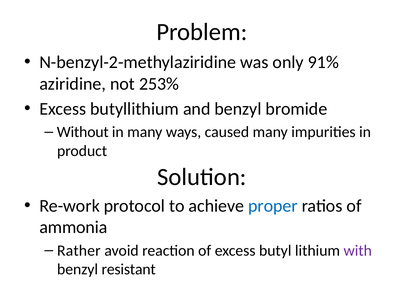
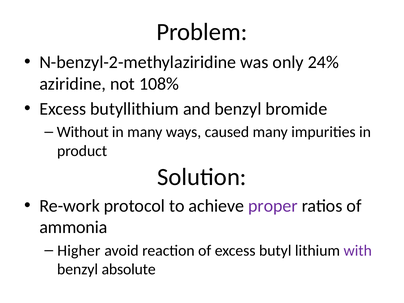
91%: 91% -> 24% (323, 62)
253%: 253% -> 108% (159, 84)
proper colour: blue -> purple (273, 206)
Rather: Rather -> Higher (79, 251)
resistant: resistant -> absolute (129, 269)
